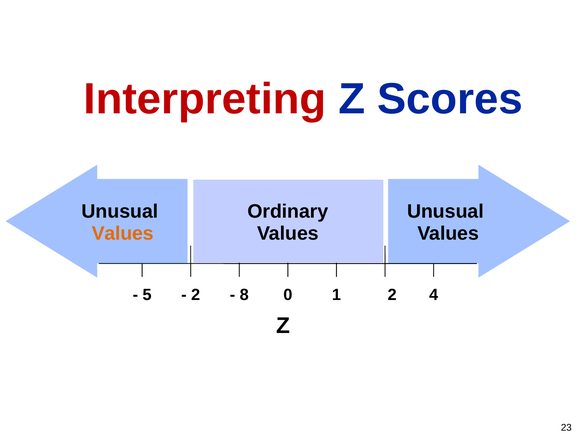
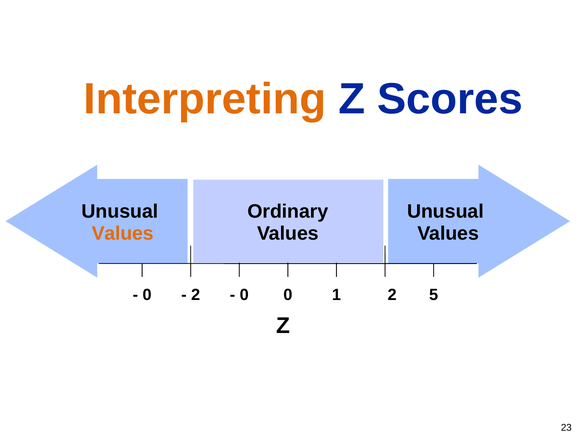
Interpreting colour: red -> orange (205, 99)
5: 5 -> 0 (147, 295)
8: 8 -> 0 (244, 295)
4: 4 -> 5 (434, 295)
